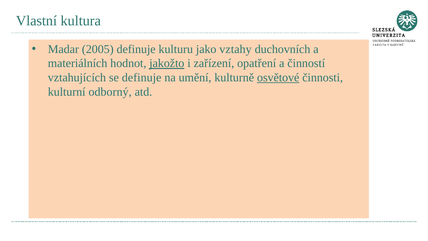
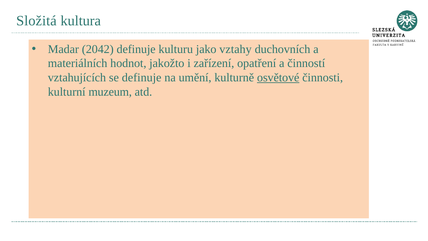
Vlastní: Vlastní -> Složitá (36, 21)
2005: 2005 -> 2042 (98, 49)
jakožto underline: present -> none (167, 63)
odborný: odborný -> muzeum (110, 92)
